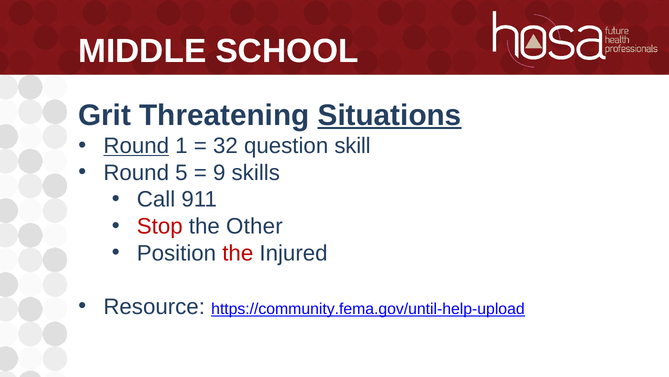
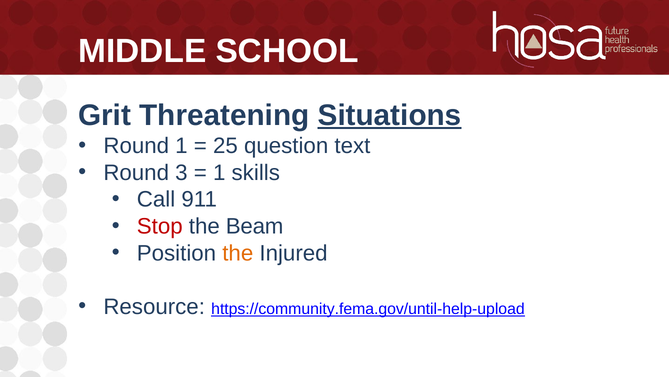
Round underline: present -> none (136, 146)
32: 32 -> 25 (225, 146)
skill: skill -> text (352, 146)
5: 5 -> 3 (181, 172)
9: 9 -> 1 (219, 172)
Other: Other -> Beam (255, 226)
the colour: red -> orange (238, 253)
